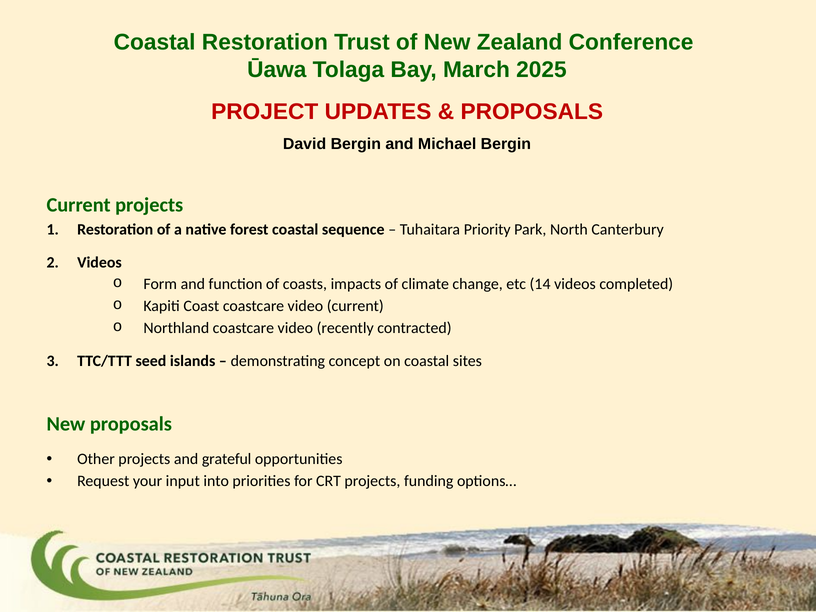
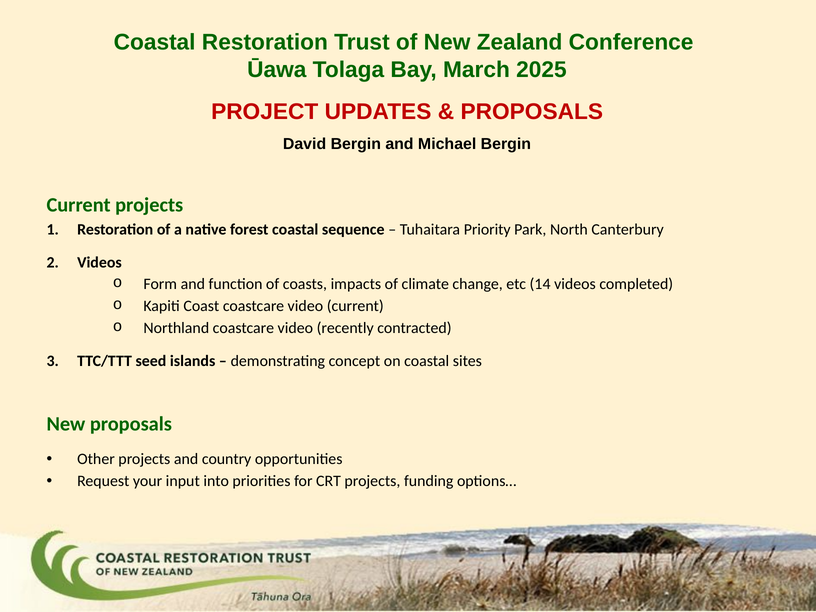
grateful: grateful -> country (227, 459)
